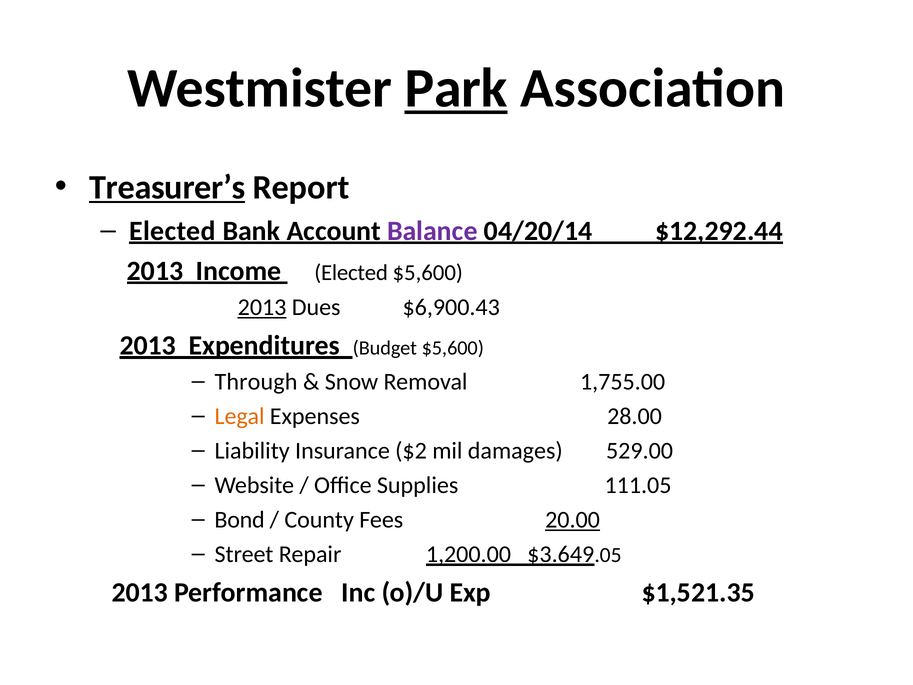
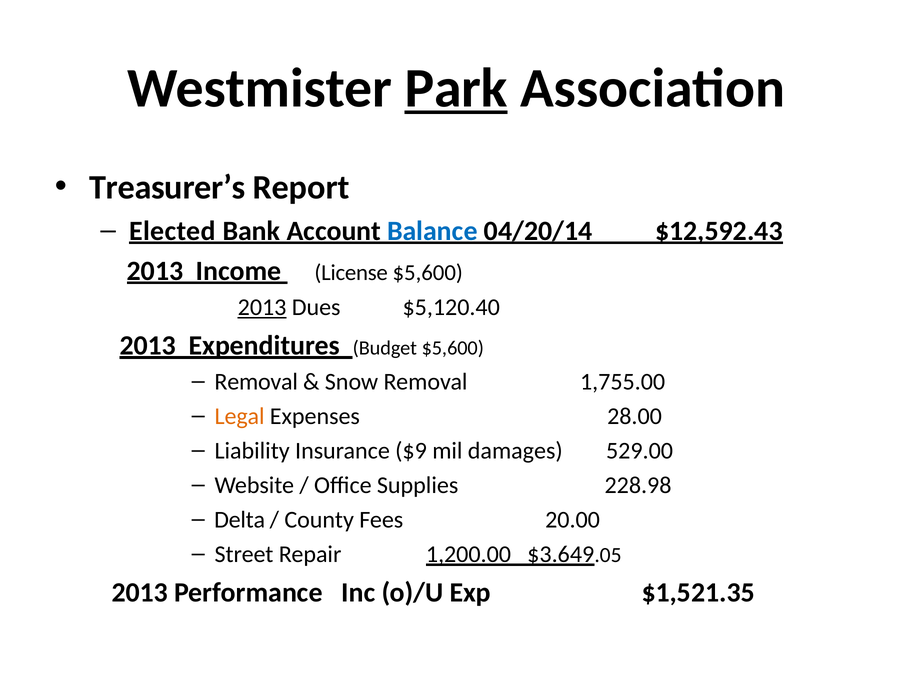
Treasurer’s underline: present -> none (167, 187)
Balance colour: purple -> blue (432, 231)
$12,292.44: $12,292.44 -> $12,592.43 (719, 231)
Income Elected: Elected -> License (351, 272)
$6,900.43: $6,900.43 -> $5,120.40 (451, 307)
Through: Through -> Removal (256, 382)
$2: $2 -> $9 (411, 451)
111.05: 111.05 -> 228.98 (638, 485)
Bond: Bond -> Delta (240, 520)
20.00 underline: present -> none (573, 520)
